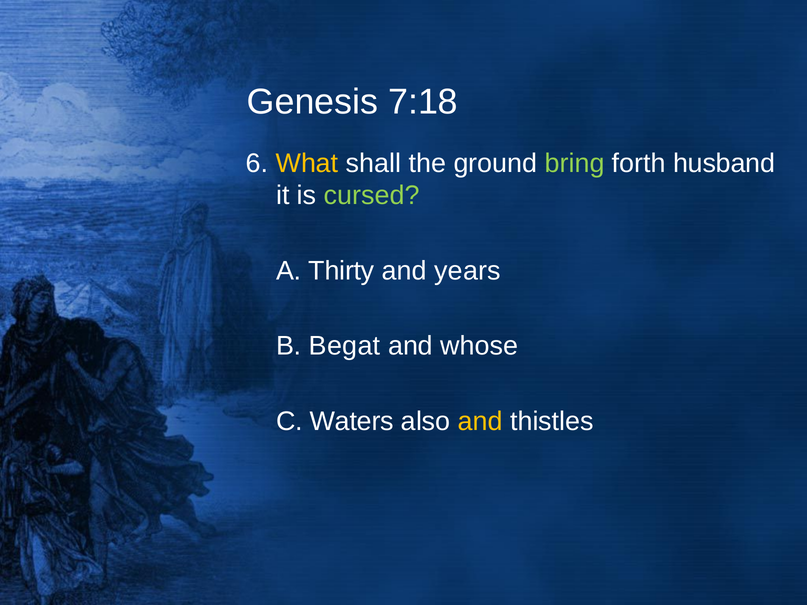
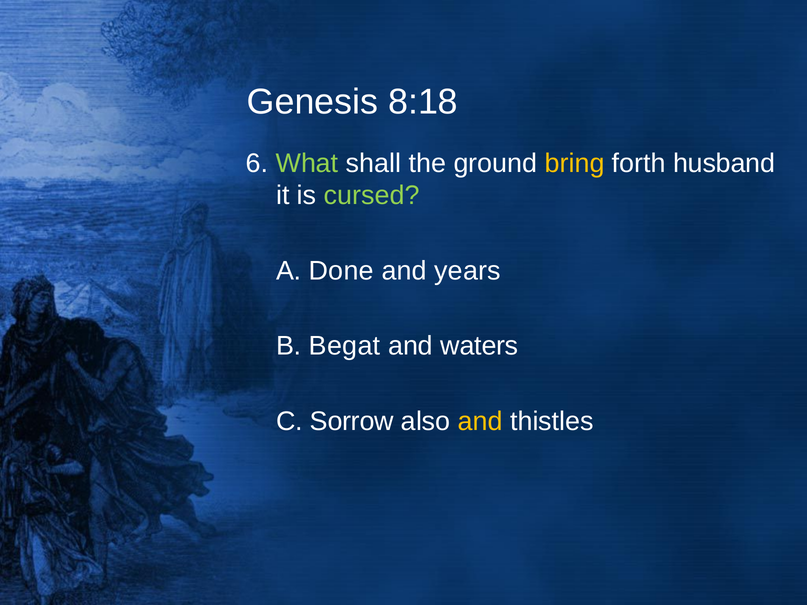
7:18: 7:18 -> 8:18 (423, 102)
What colour: yellow -> light green (307, 163)
bring colour: light green -> yellow (575, 163)
Thirty: Thirty -> Done (341, 271)
whose: whose -> waters (479, 346)
Waters: Waters -> Sorrow (352, 421)
